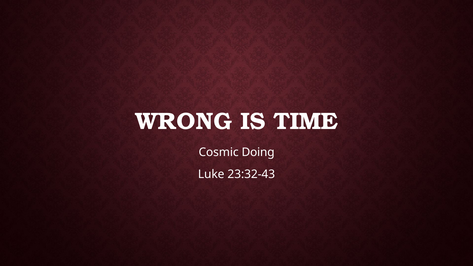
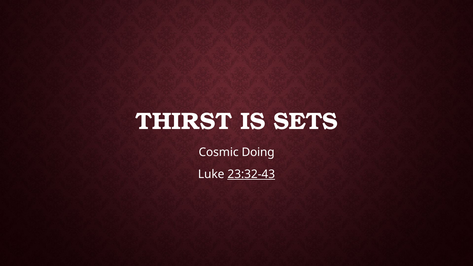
WRONG: WRONG -> THIRST (184, 121)
TIME: TIME -> SETS (306, 121)
23:32-43 underline: none -> present (251, 174)
